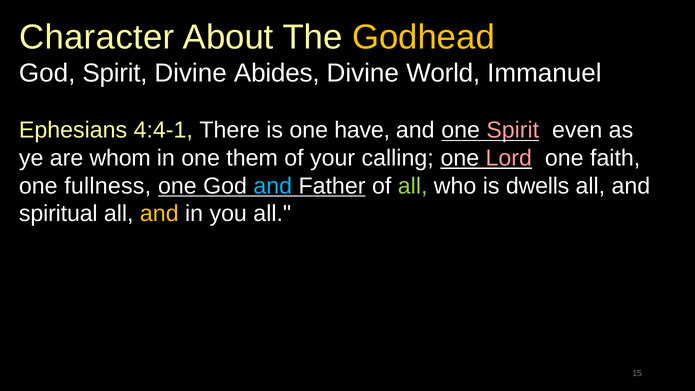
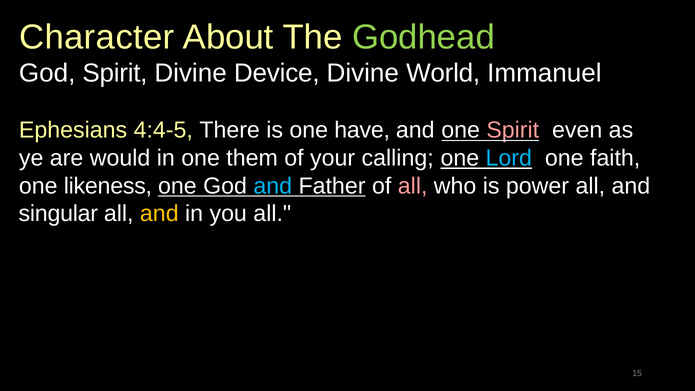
Godhead colour: yellow -> light green (423, 37)
Abides: Abides -> Device (277, 73)
4:4-1: 4:4-1 -> 4:4-5 (163, 130)
whom: whom -> would (120, 158)
Lord colour: pink -> light blue (509, 158)
fullness: fullness -> likeness (108, 186)
all colour: light green -> pink (413, 186)
dwells: dwells -> power (538, 186)
spiritual: spiritual -> singular (58, 214)
